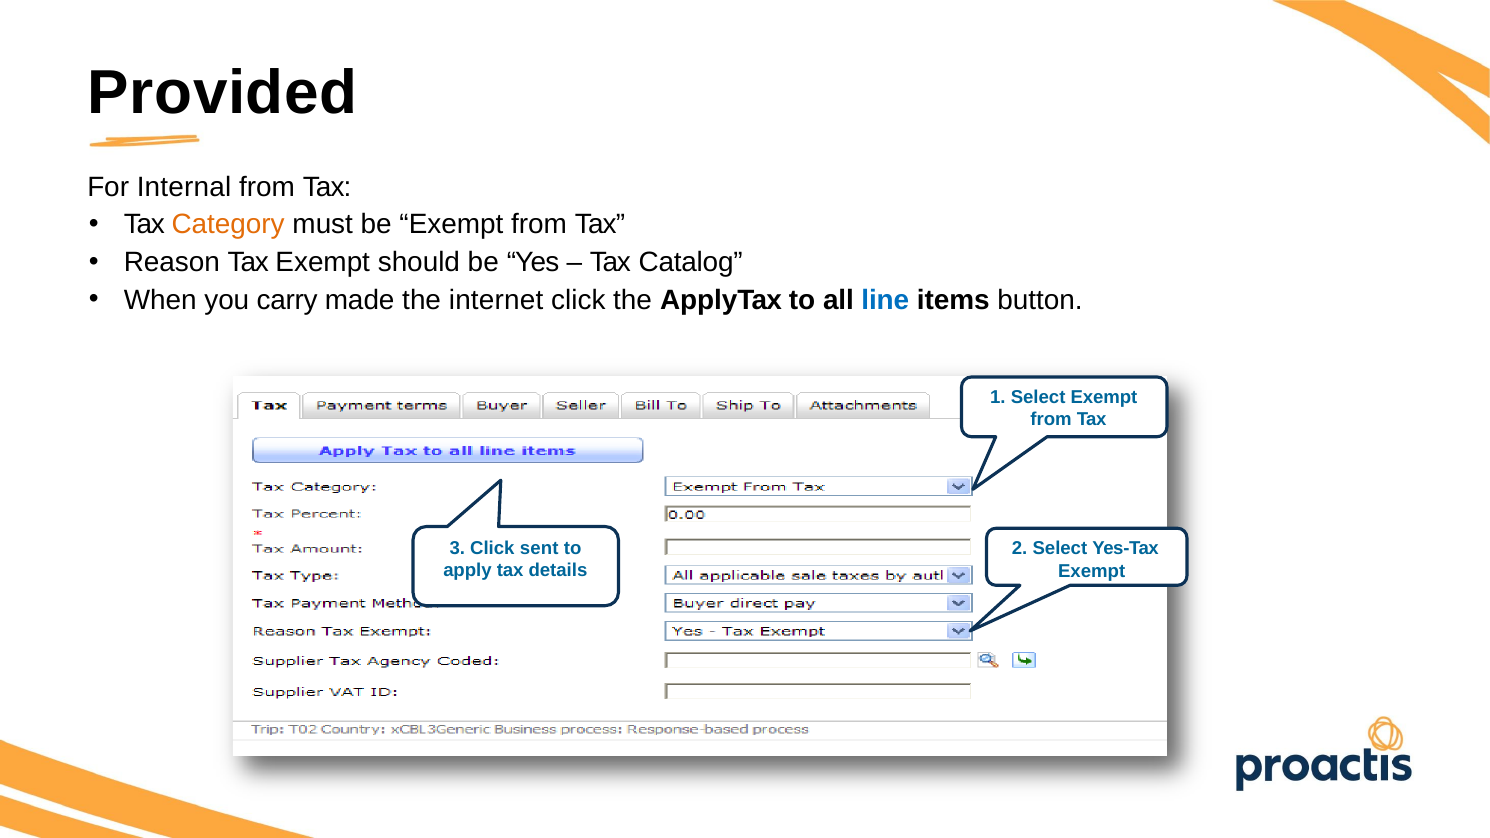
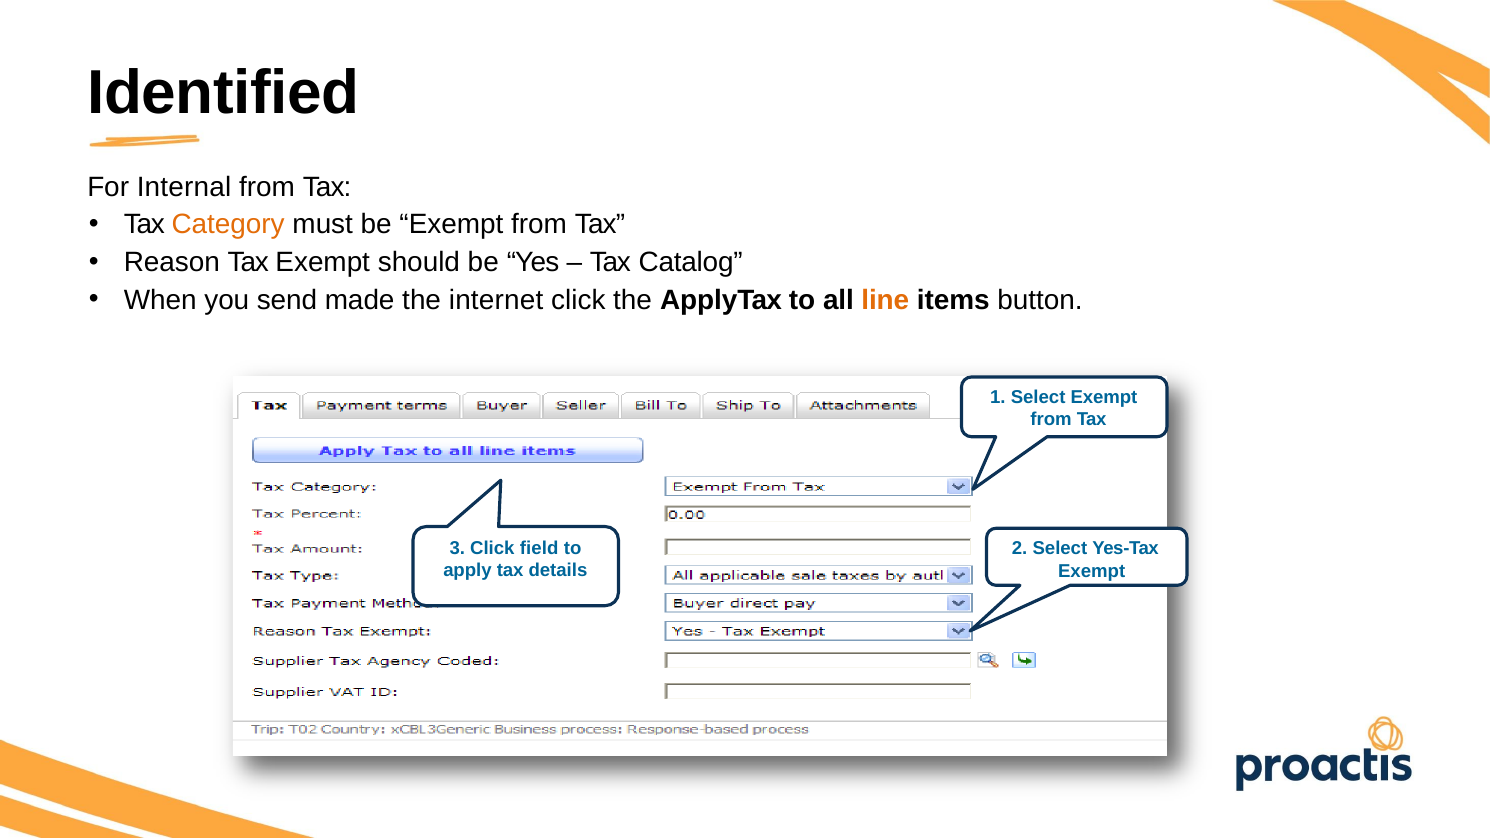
Provided: Provided -> Identified (223, 93)
carry: carry -> send (287, 300)
line colour: blue -> orange (885, 300)
sent: sent -> field (539, 548)
